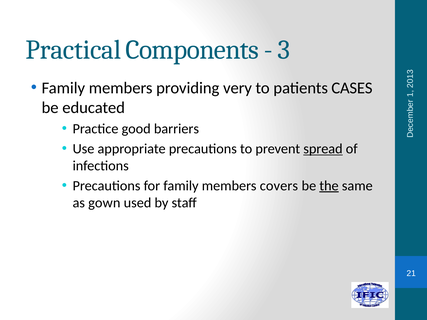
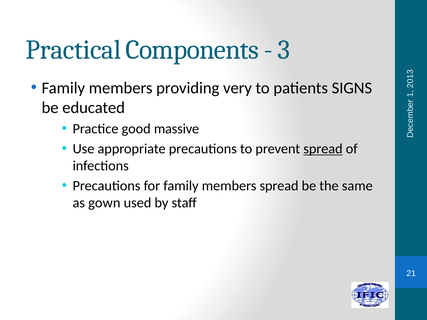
CASES: CASES -> SIGNS (352, 88)
barriers: barriers -> massive (177, 129)
members covers: covers -> spread (279, 186)
the underline: present -> none (329, 186)
